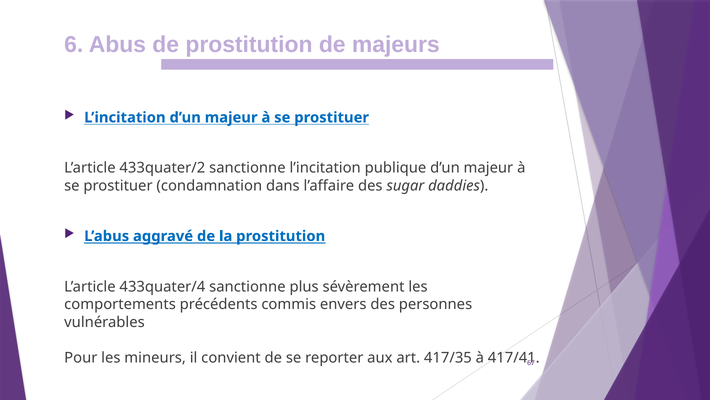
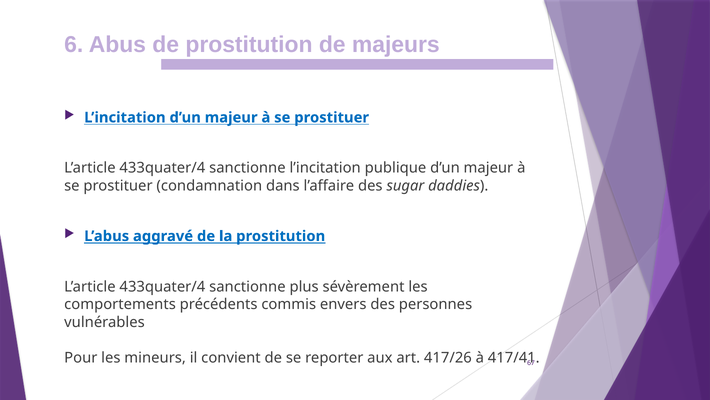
433quater/2: 433quater/2 -> 433quater/4 (162, 168)
417/35: 417/35 -> 417/26 (448, 357)
